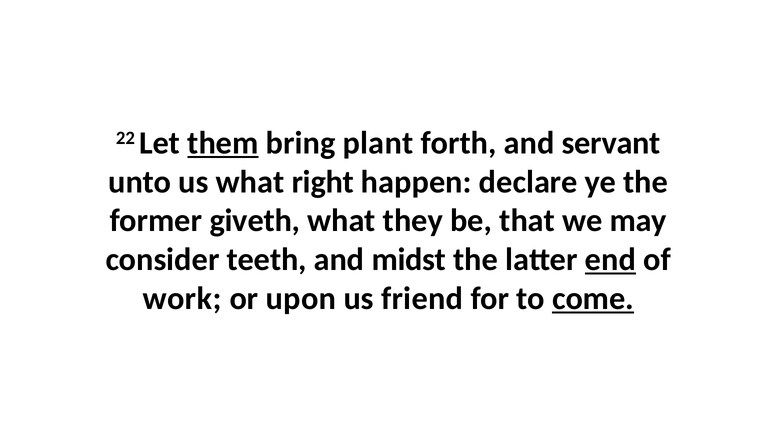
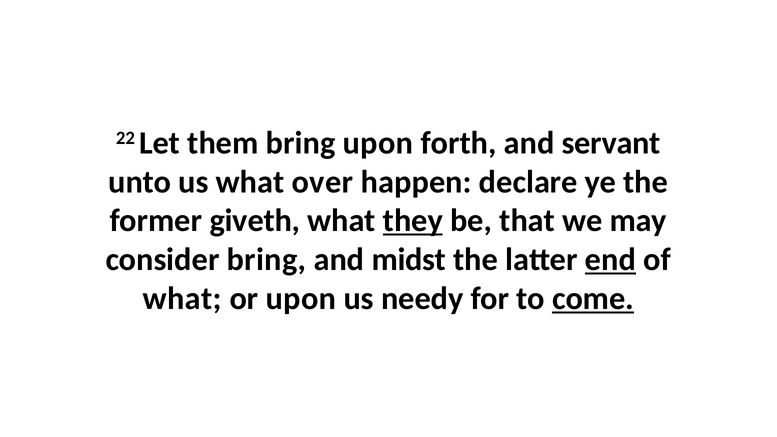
them underline: present -> none (223, 143)
bring plant: plant -> upon (378, 143)
right: right -> over (322, 182)
they underline: none -> present (413, 221)
consider teeth: teeth -> bring (266, 260)
work: work -> what (182, 298)
friend: friend -> needy (422, 298)
